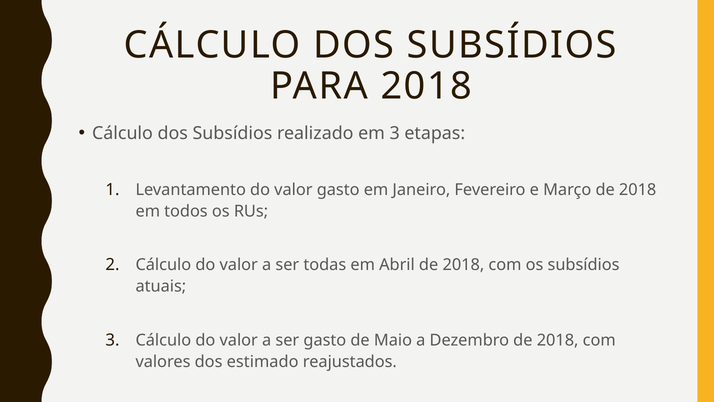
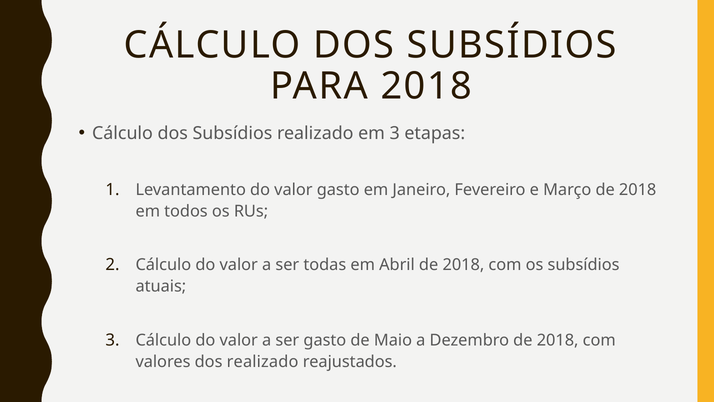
dos estimado: estimado -> realizado (263, 361)
